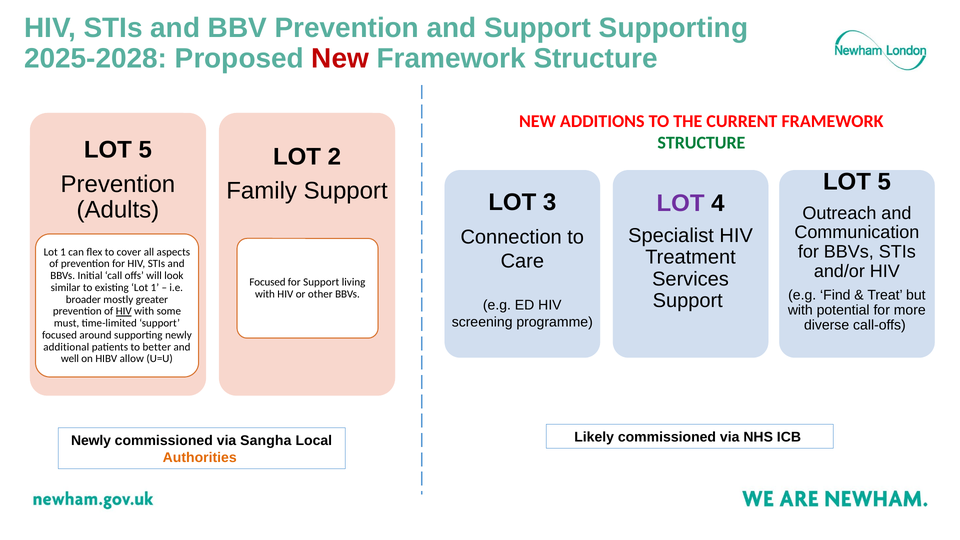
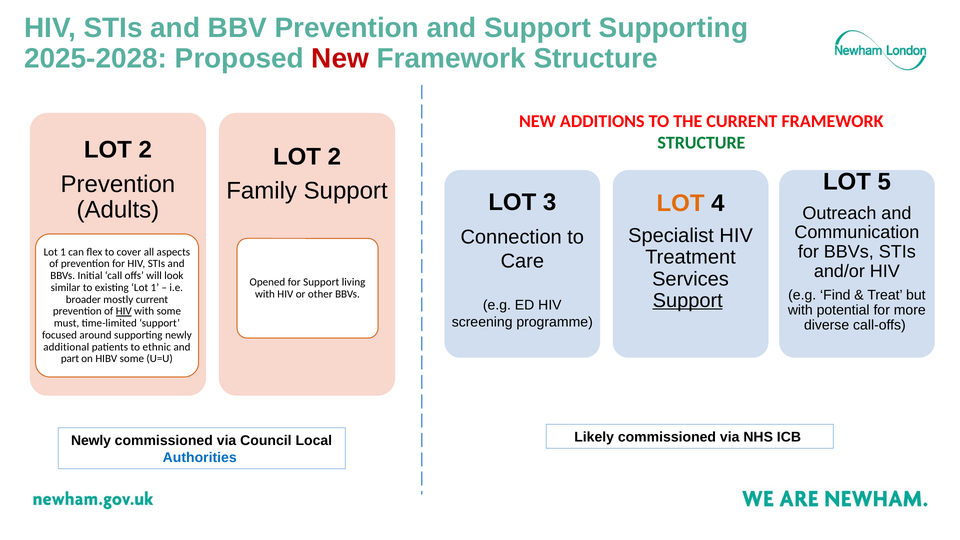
5: 5 -> 2 (145, 150)
LOT colour: purple -> orange (681, 204)
Focused: Focused -> Opened (267, 282)
Support underline: none -> present (688, 300)
greater: greater -> current (152, 299)
better: better -> ethnic (157, 347)
well: well -> part (70, 359)
HIBV allow: allow -> some (132, 359)
Sangha: Sangha -> Council (266, 441)
Authorities colour: orange -> blue (200, 458)
